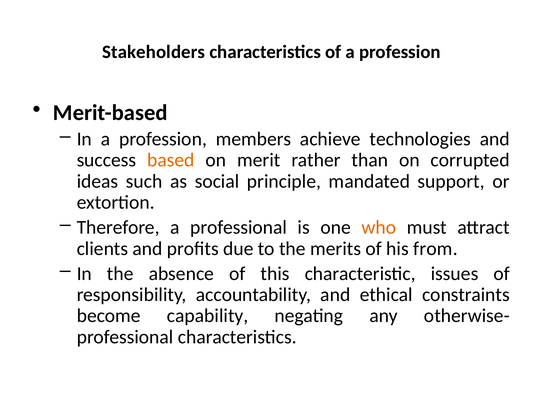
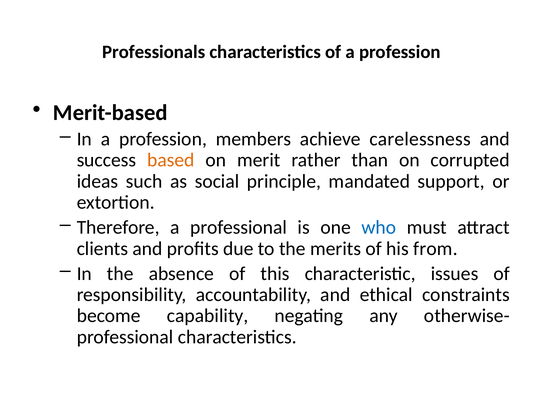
Stakeholders: Stakeholders -> Professionals (154, 52)
technologies: technologies -> carelessness (420, 139)
who colour: orange -> blue (379, 228)
